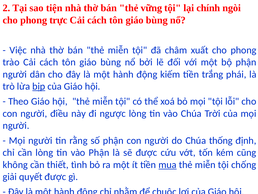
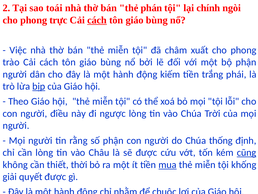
tiện: tiện -> toái (54, 8)
vững: vững -> phán (151, 8)
cách underline: none -> present (97, 20)
vào Phận: Phận -> Châu (99, 152)
cũng underline: none -> present (247, 152)
tình: tình -> thời (79, 164)
chống: chống -> khống (244, 164)
